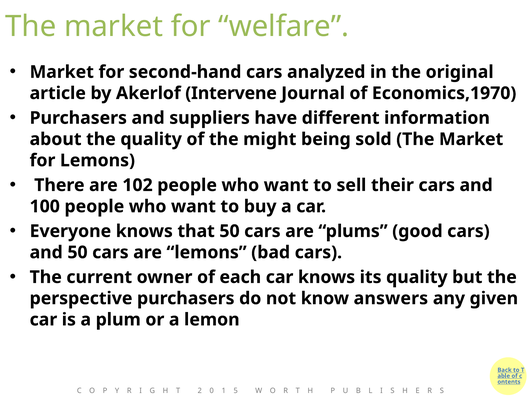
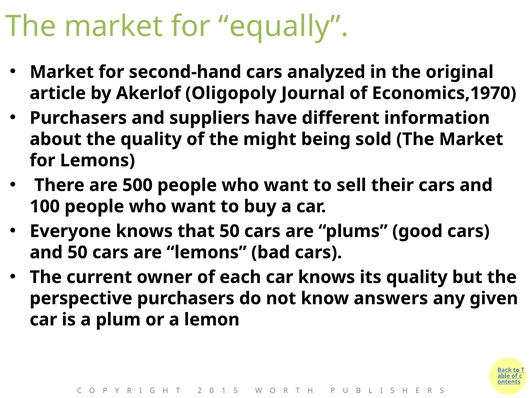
welfare: welfare -> equally (284, 26)
Intervene: Intervene -> Oligopoly (231, 93)
102: 102 -> 500 (138, 185)
